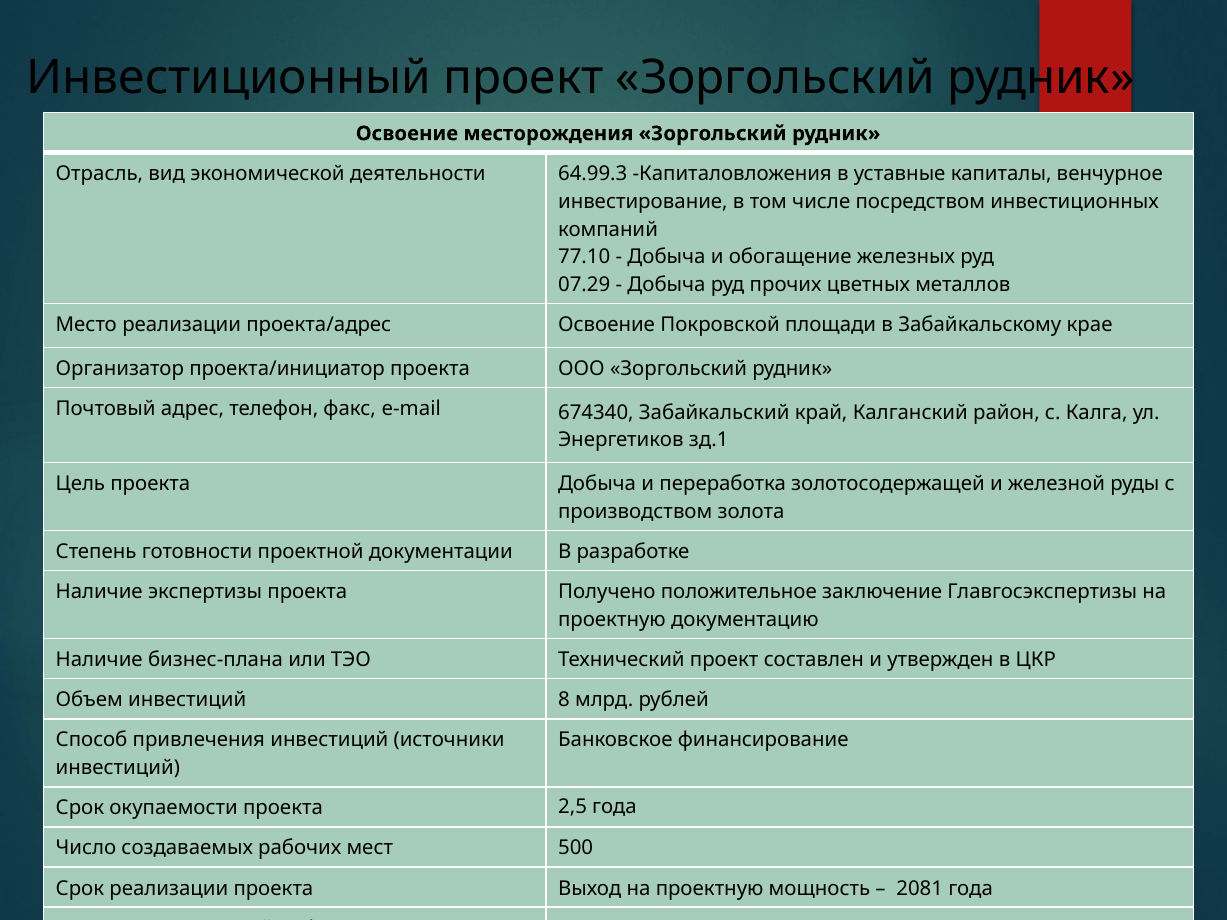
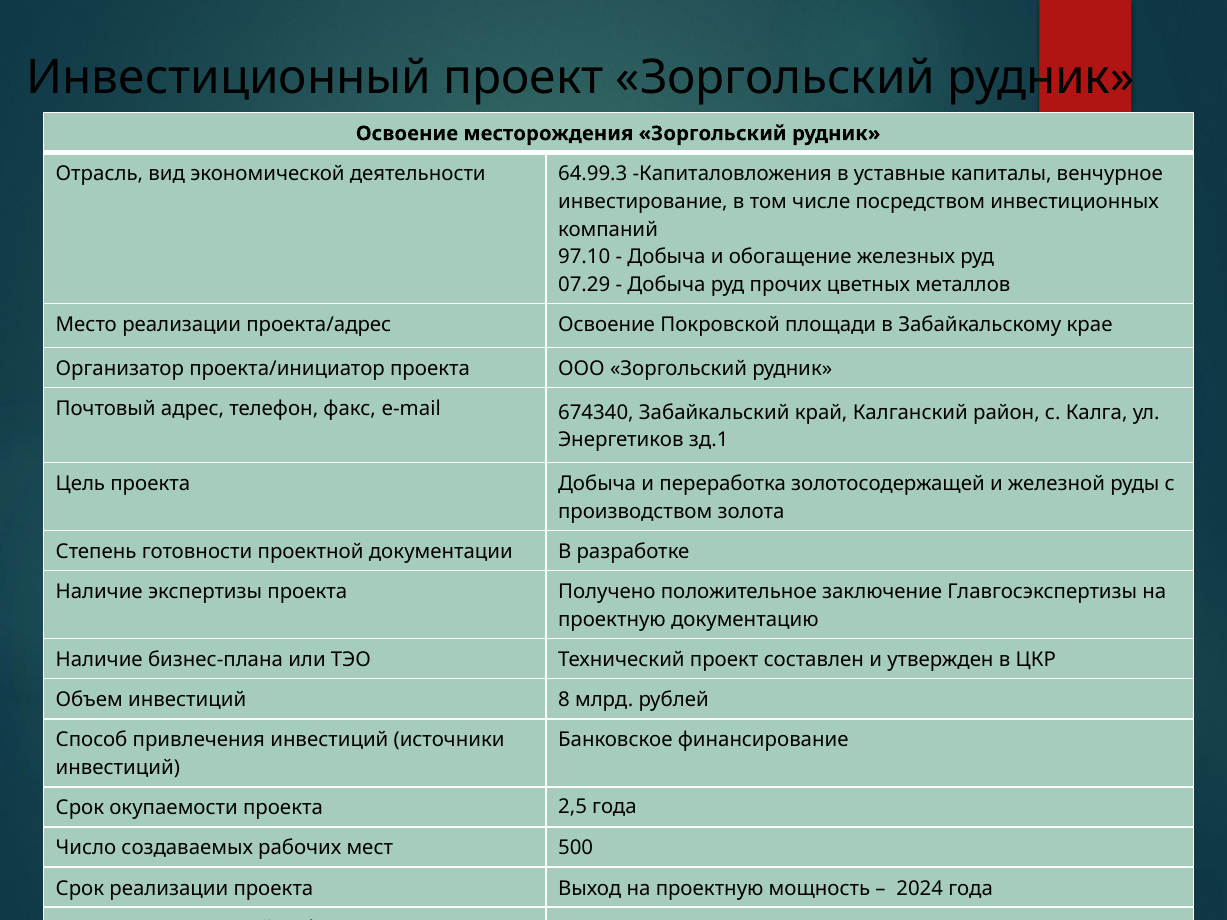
77.10: 77.10 -> 97.10 (584, 257)
2081: 2081 -> 2024 (920, 889)
